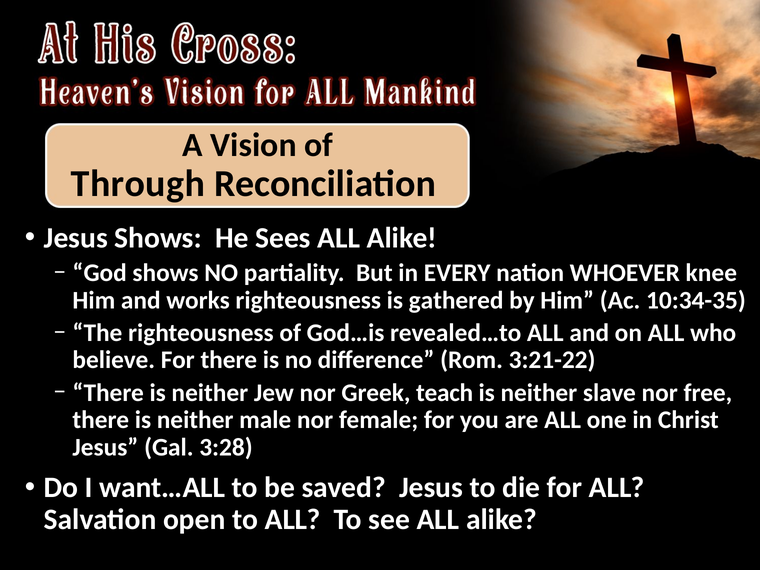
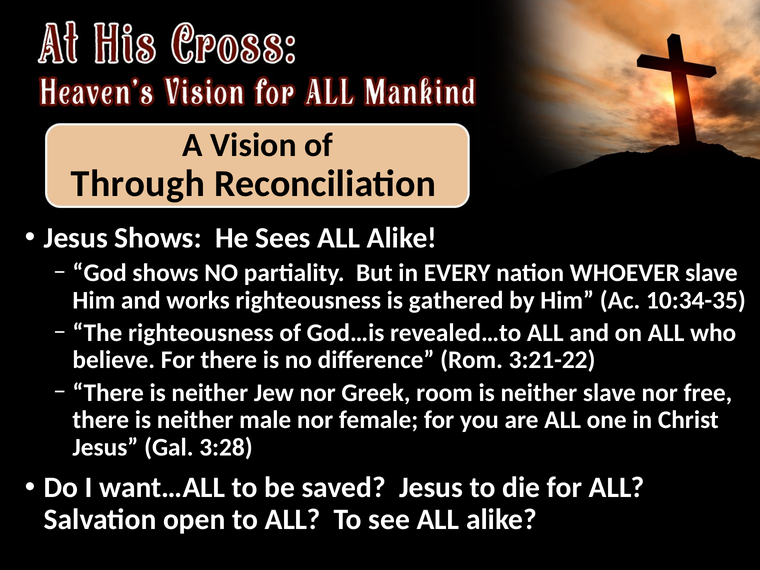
WHOEVER knee: knee -> slave (711, 273)
teach: teach -> room (445, 393)
